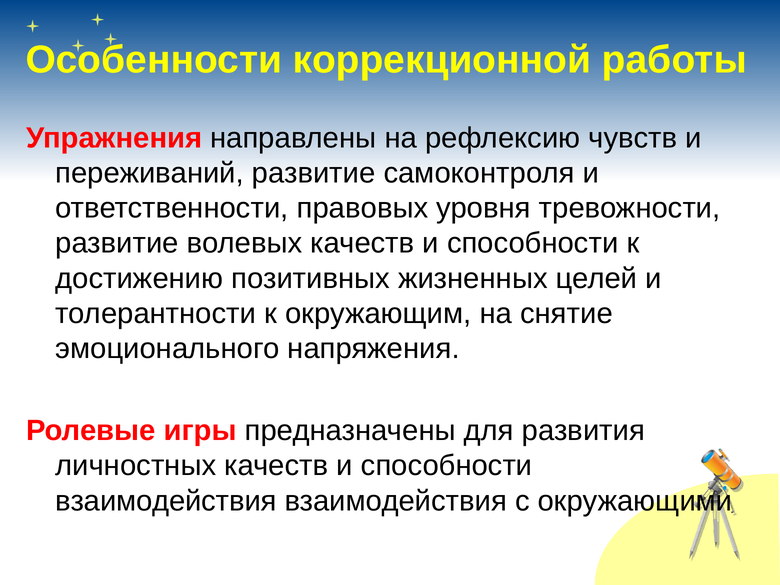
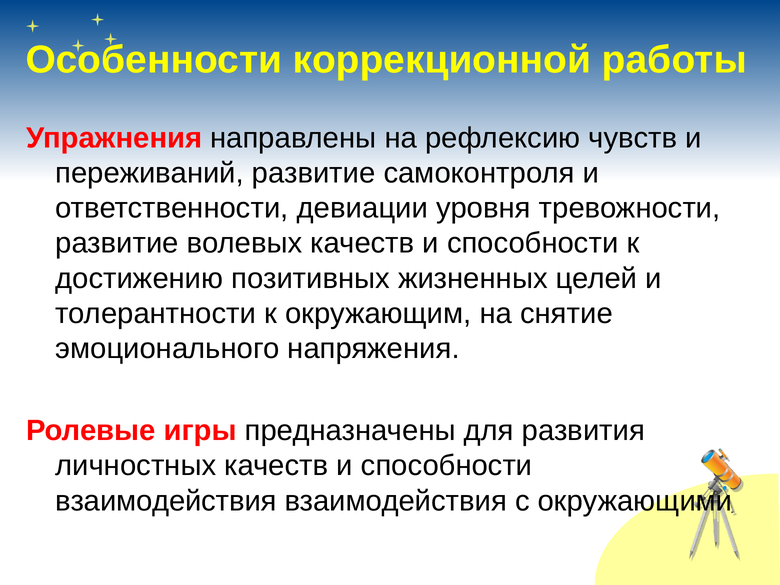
правовых: правовых -> девиации (362, 208)
